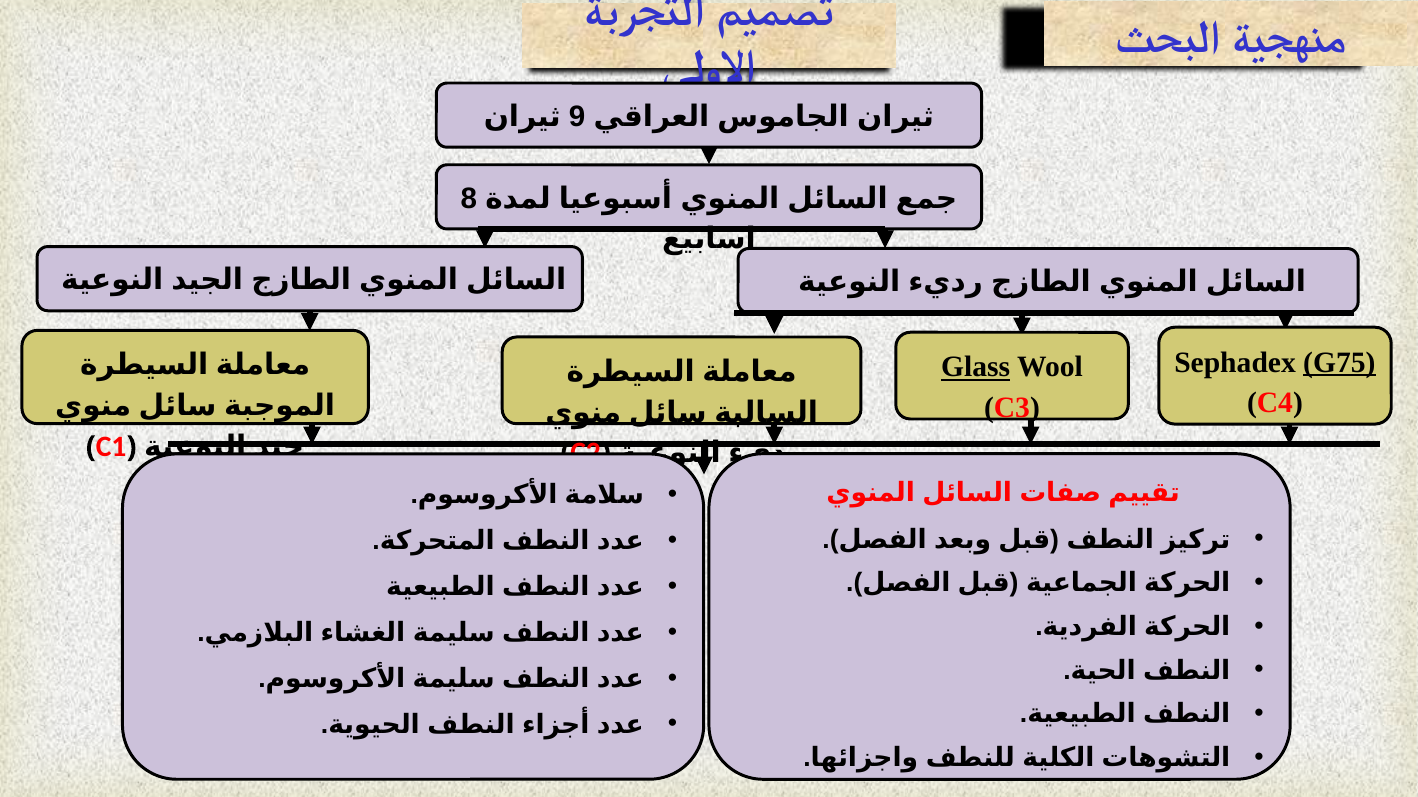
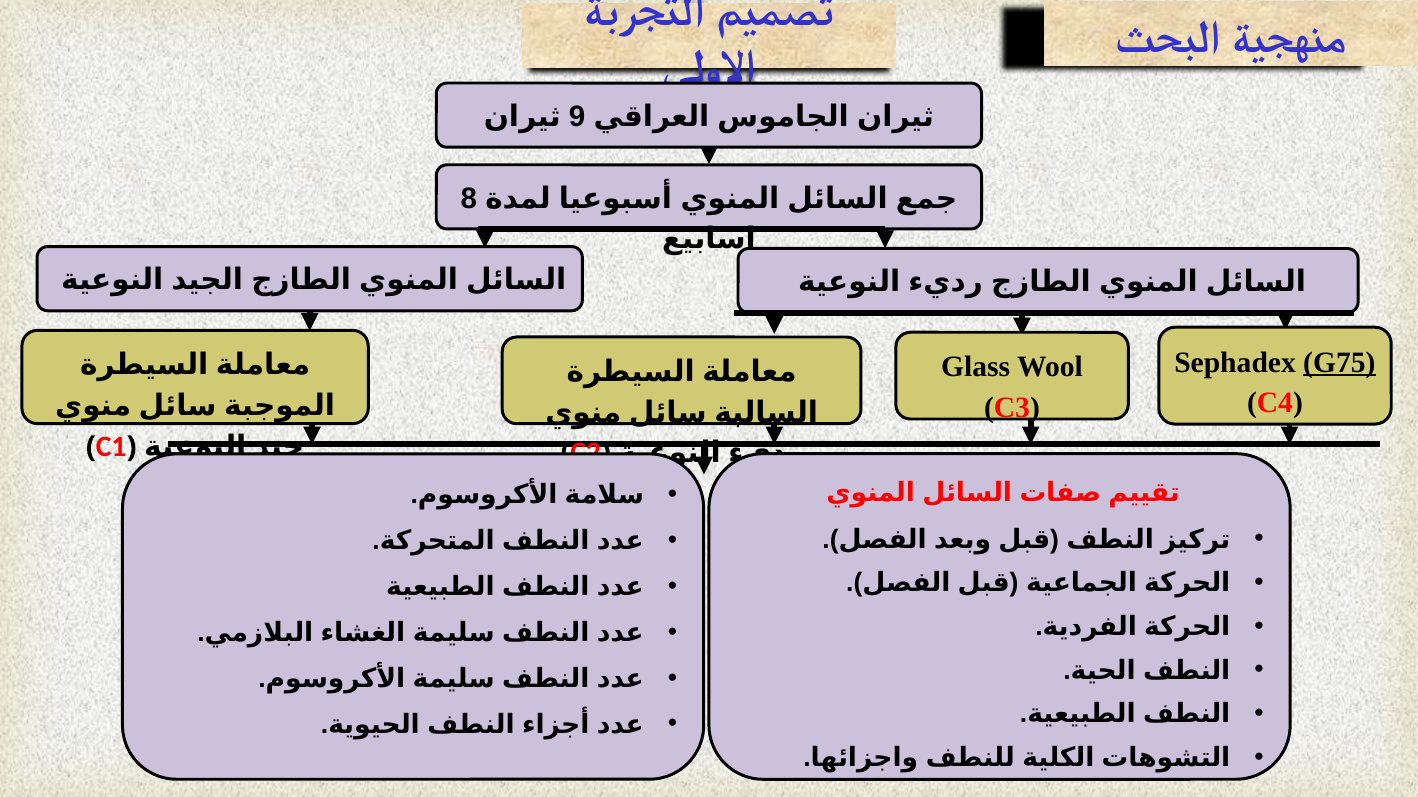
Glass underline: present -> none (976, 367)
